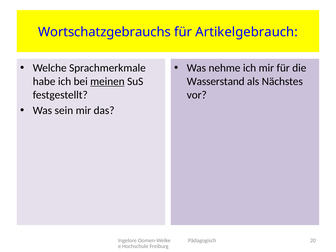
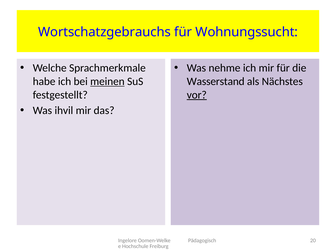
Artikelgebrauch: Artikelgebrauch -> Wohnungssucht (247, 32)
vor underline: none -> present (197, 95)
sein: sein -> ihvil (64, 111)
